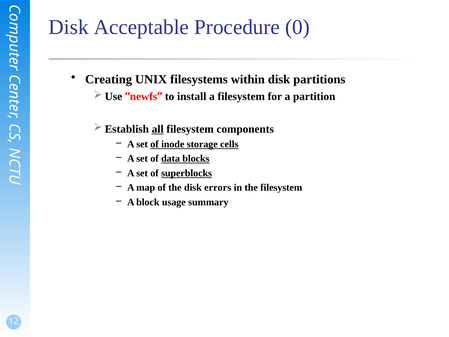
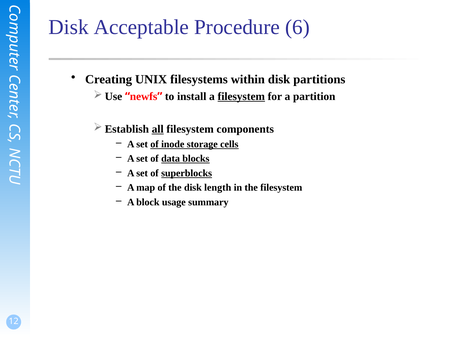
0: 0 -> 6 (298, 27)
filesystem underline: none -> present (241, 96)
errors: errors -> length (218, 187)
